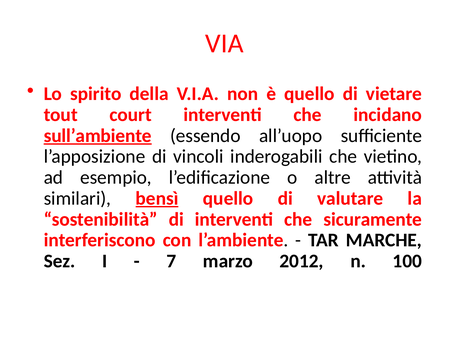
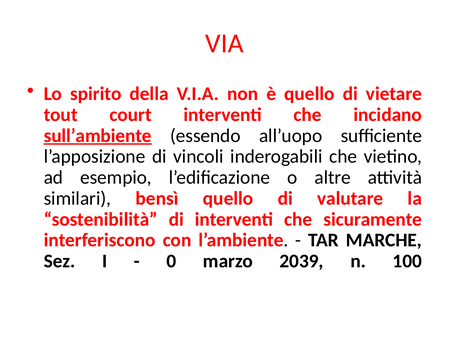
bensì underline: present -> none (157, 198)
7: 7 -> 0 (171, 261)
2012: 2012 -> 2039 (302, 261)
